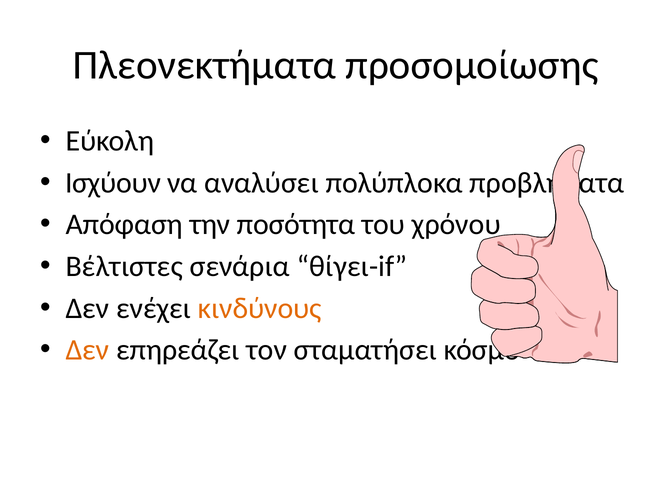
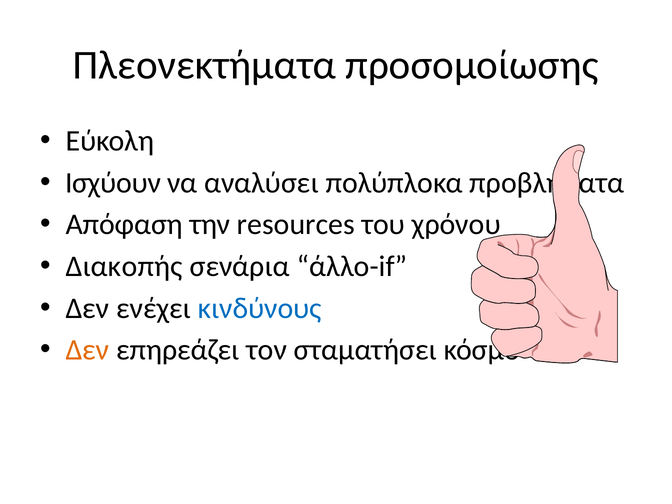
ποσότητα: ποσότητα -> resources (296, 225)
Βέλτιστες: Βέλτιστες -> Διακοπής (124, 266)
θίγει-if: θίγει-if -> άλλο-if (352, 266)
κινδύνους colour: orange -> blue (260, 308)
